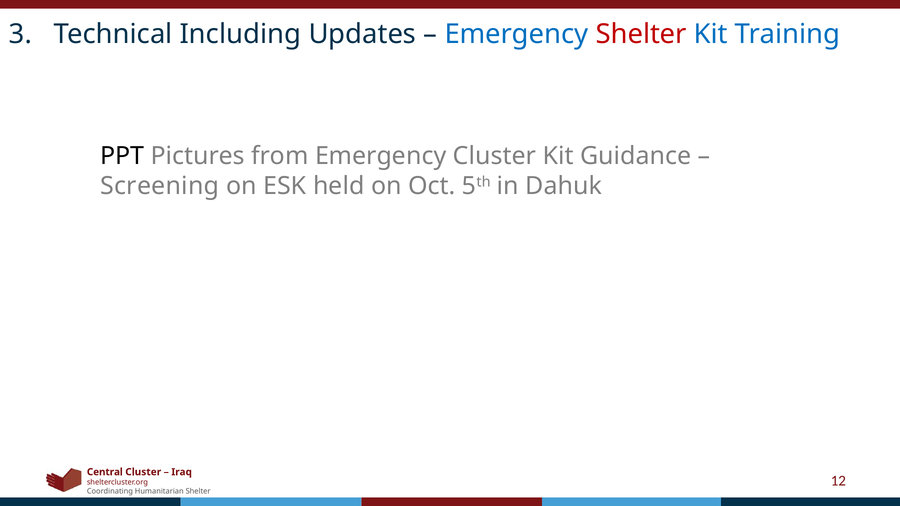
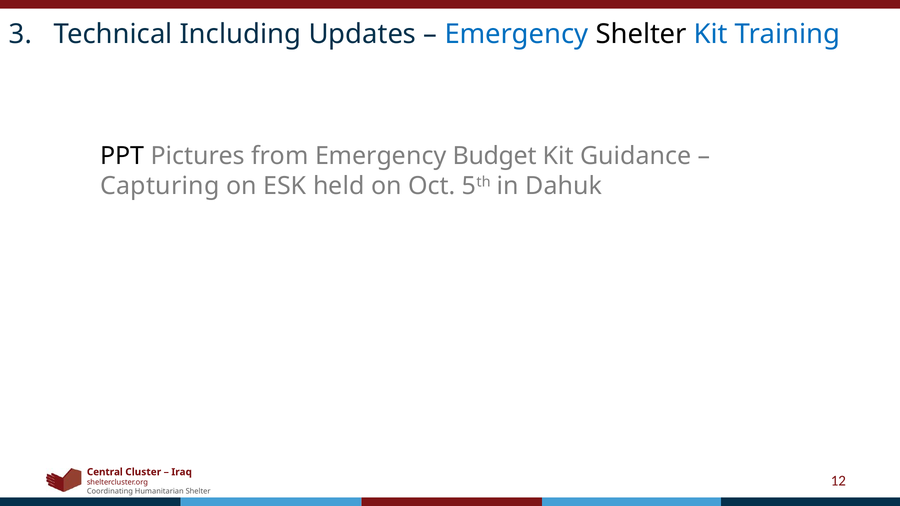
Shelter colour: red -> black (641, 34)
Emergency Cluster: Cluster -> Budget (495, 156)
Screening: Screening -> Capturing (160, 186)
